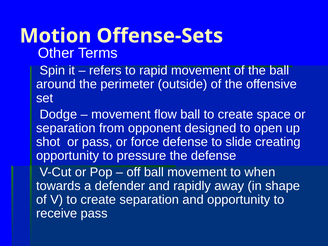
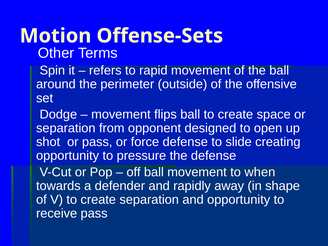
flow: flow -> flips (165, 114)
